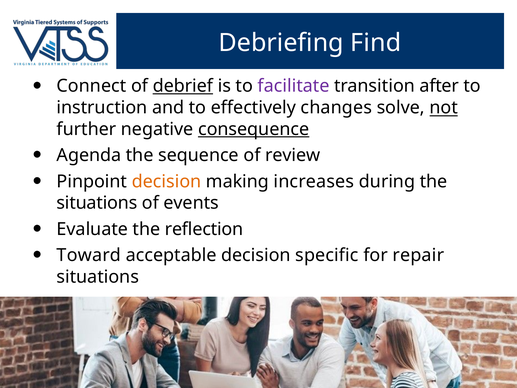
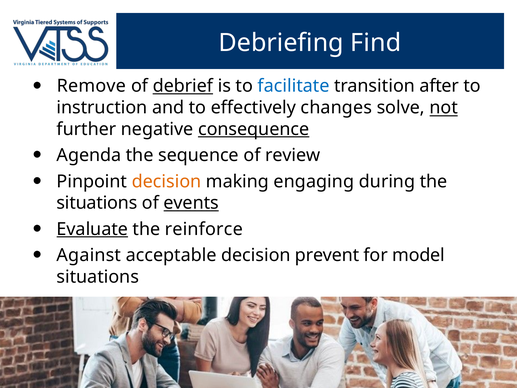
Connect: Connect -> Remove (91, 86)
facilitate colour: purple -> blue (294, 86)
increases: increases -> engaging (314, 181)
events underline: none -> present (191, 203)
Evaluate underline: none -> present (92, 229)
reflection: reflection -> reinforce (204, 229)
Toward: Toward -> Against (89, 255)
specific: specific -> prevent (327, 255)
repair: repair -> model (419, 255)
